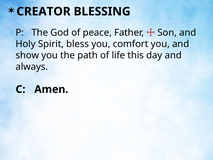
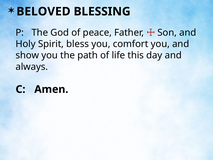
CREATOR: CREATOR -> BELOVED (43, 11)
